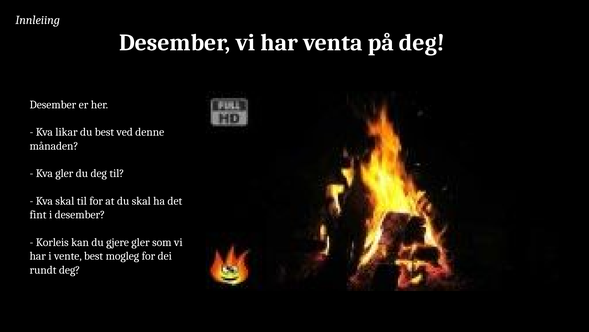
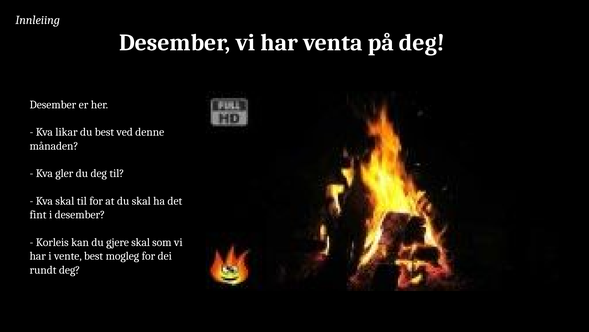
gjere gler: gler -> skal (141, 242)
